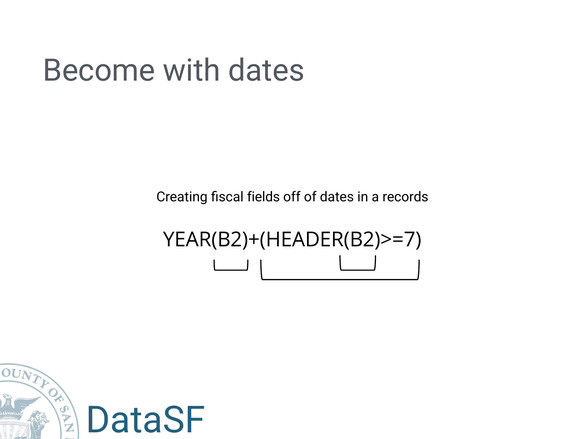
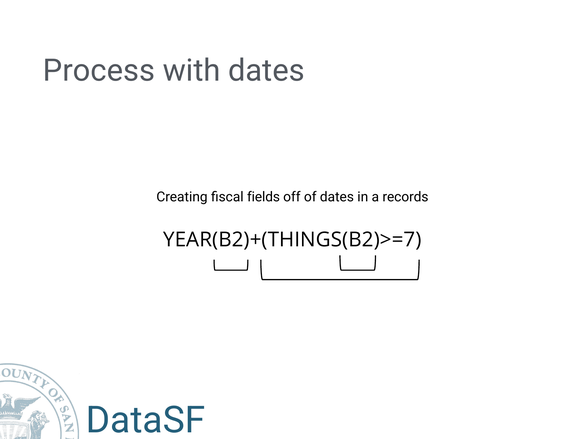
Become: Become -> Process (99, 71)
YEAR(B2)+(HEADER(B2)>=7: YEAR(B2)+(HEADER(B2)>=7 -> YEAR(B2)+(THINGS(B2)>=7 (292, 240)
